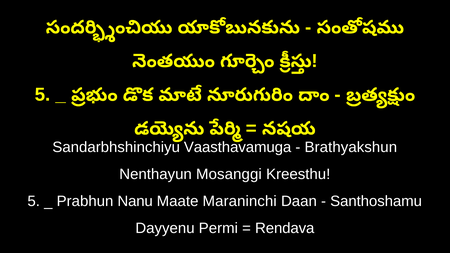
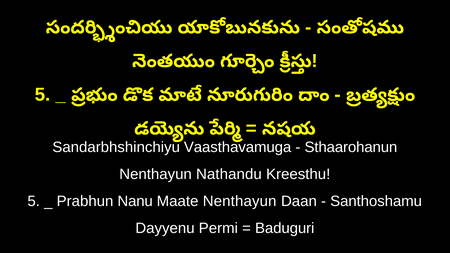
Brathyakshun: Brathyakshun -> Sthaarohanun (351, 147)
Mosanggi: Mosanggi -> Nathandu (229, 174)
Maate Maraninchi: Maraninchi -> Nenthayun (240, 201)
Rendava: Rendava -> Baduguri (285, 228)
